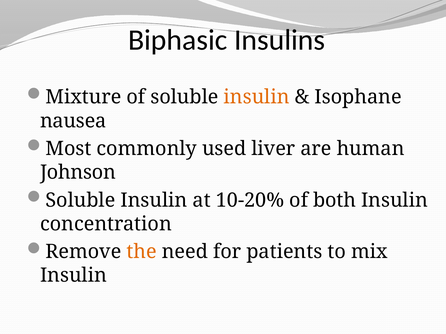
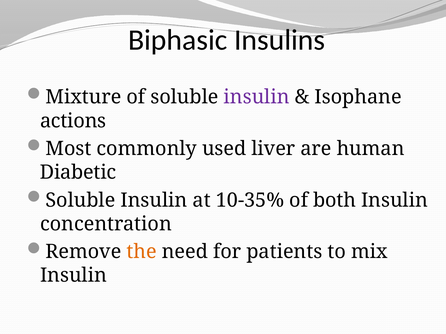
insulin colour: orange -> purple (257, 97)
nausea: nausea -> actions (73, 121)
Johnson: Johnson -> Diabetic (78, 173)
10-20%: 10-20% -> 10-35% (250, 200)
